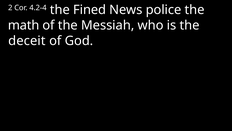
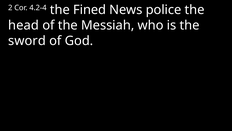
math: math -> head (23, 25)
deceit: deceit -> sword (27, 41)
